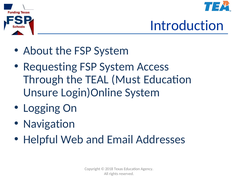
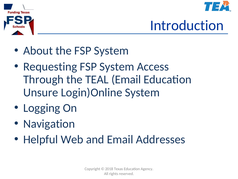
TEAL Must: Must -> Email (126, 79)
